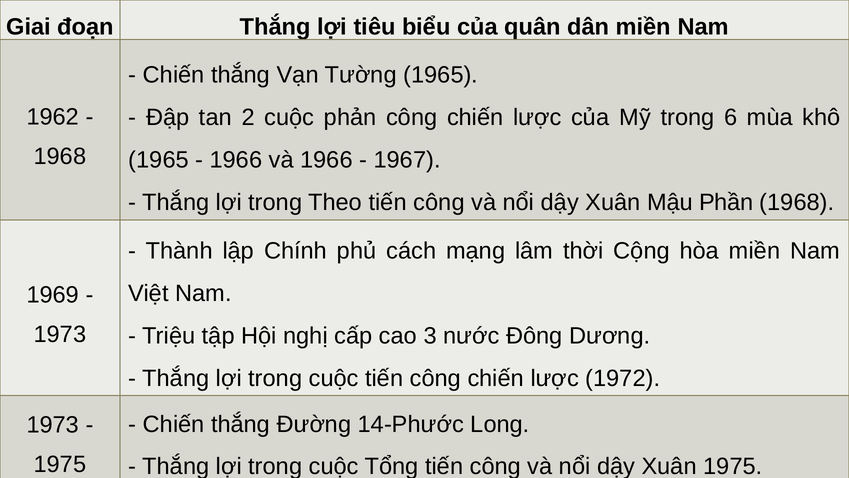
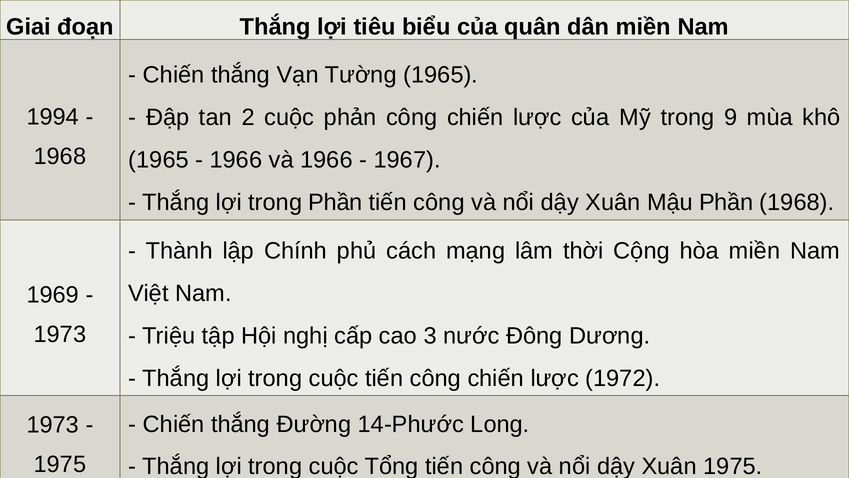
1962: 1962 -> 1994 (53, 117)
6: 6 -> 9 (731, 117)
trong Theo: Theo -> Phần (335, 202)
